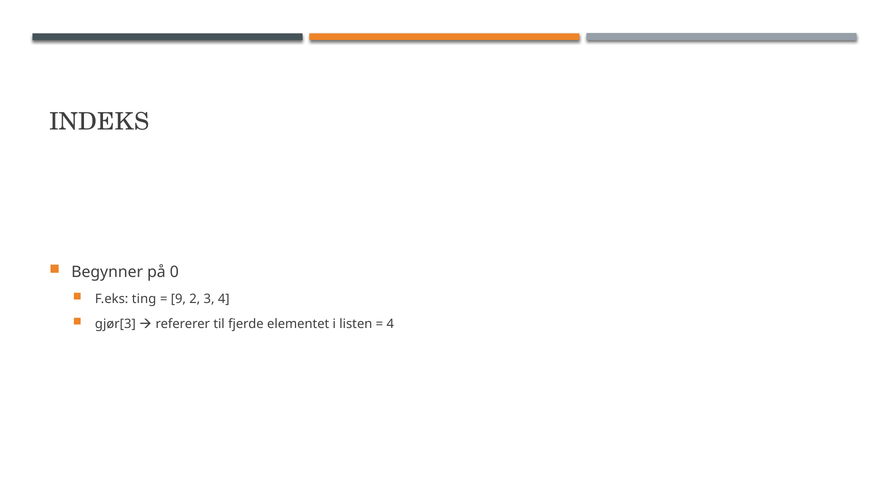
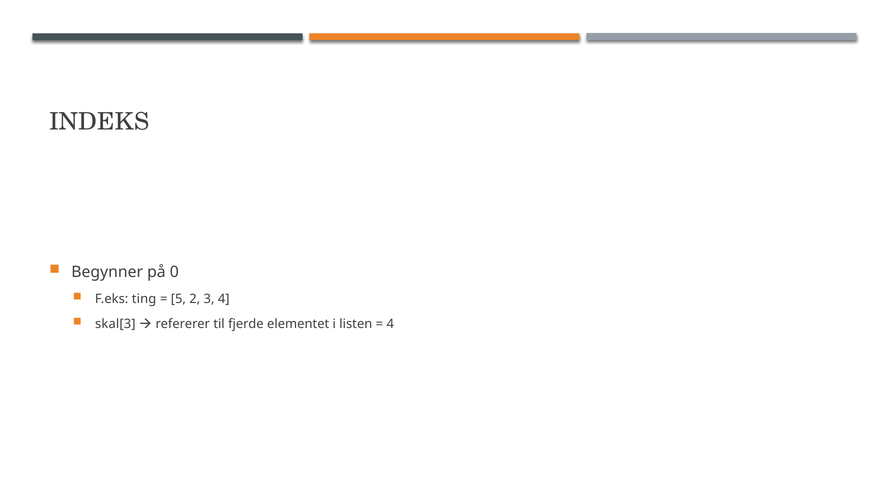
9: 9 -> 5 (178, 299)
gjør[3: gjør[3 -> skal[3 (115, 324)
